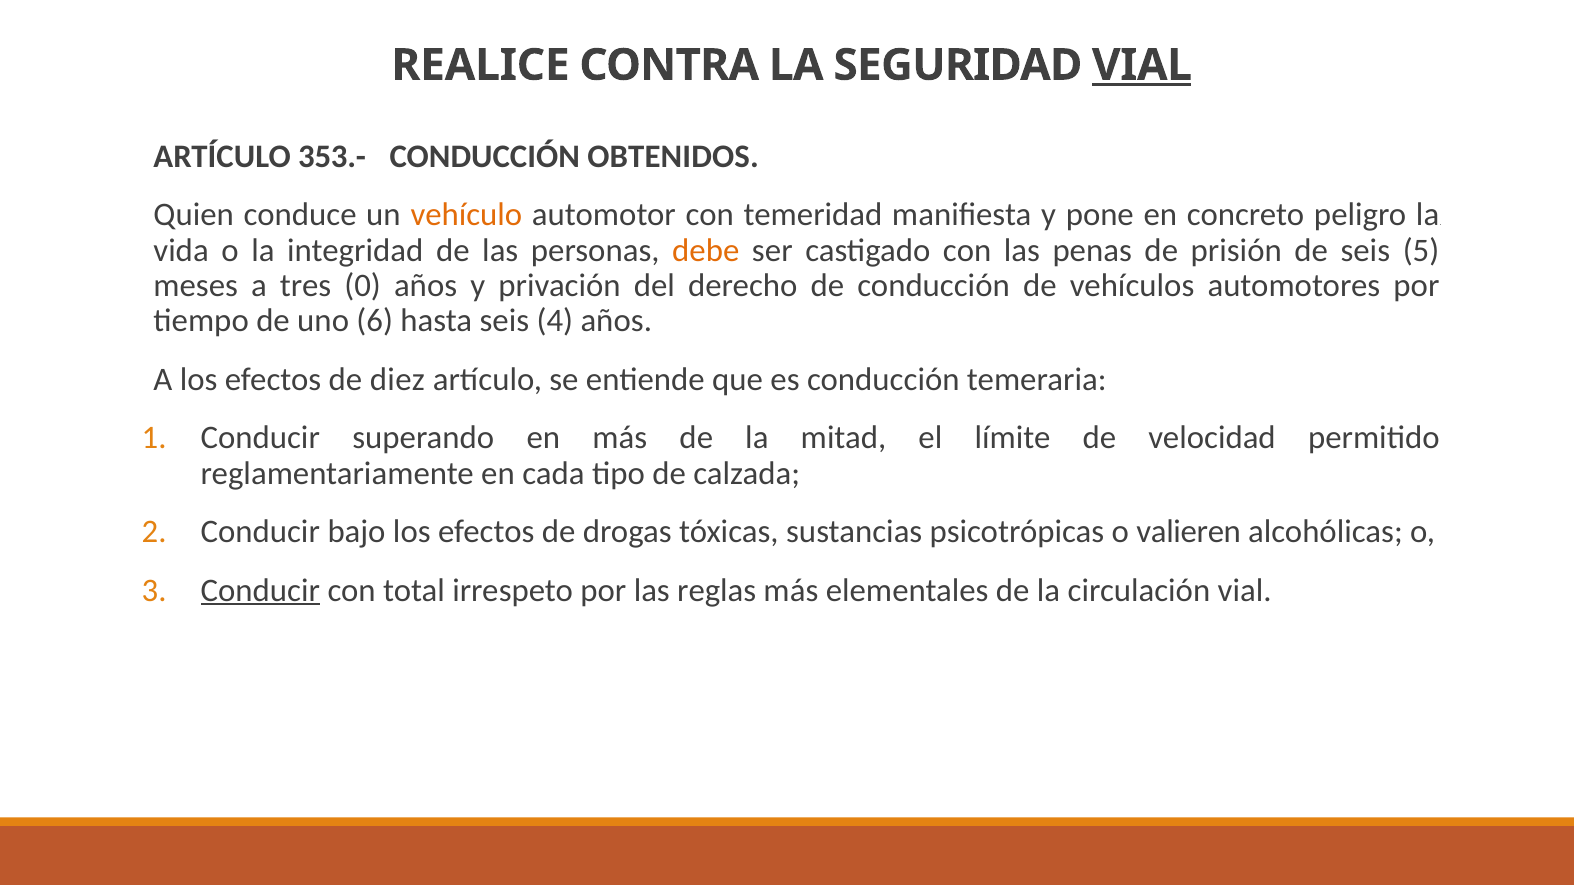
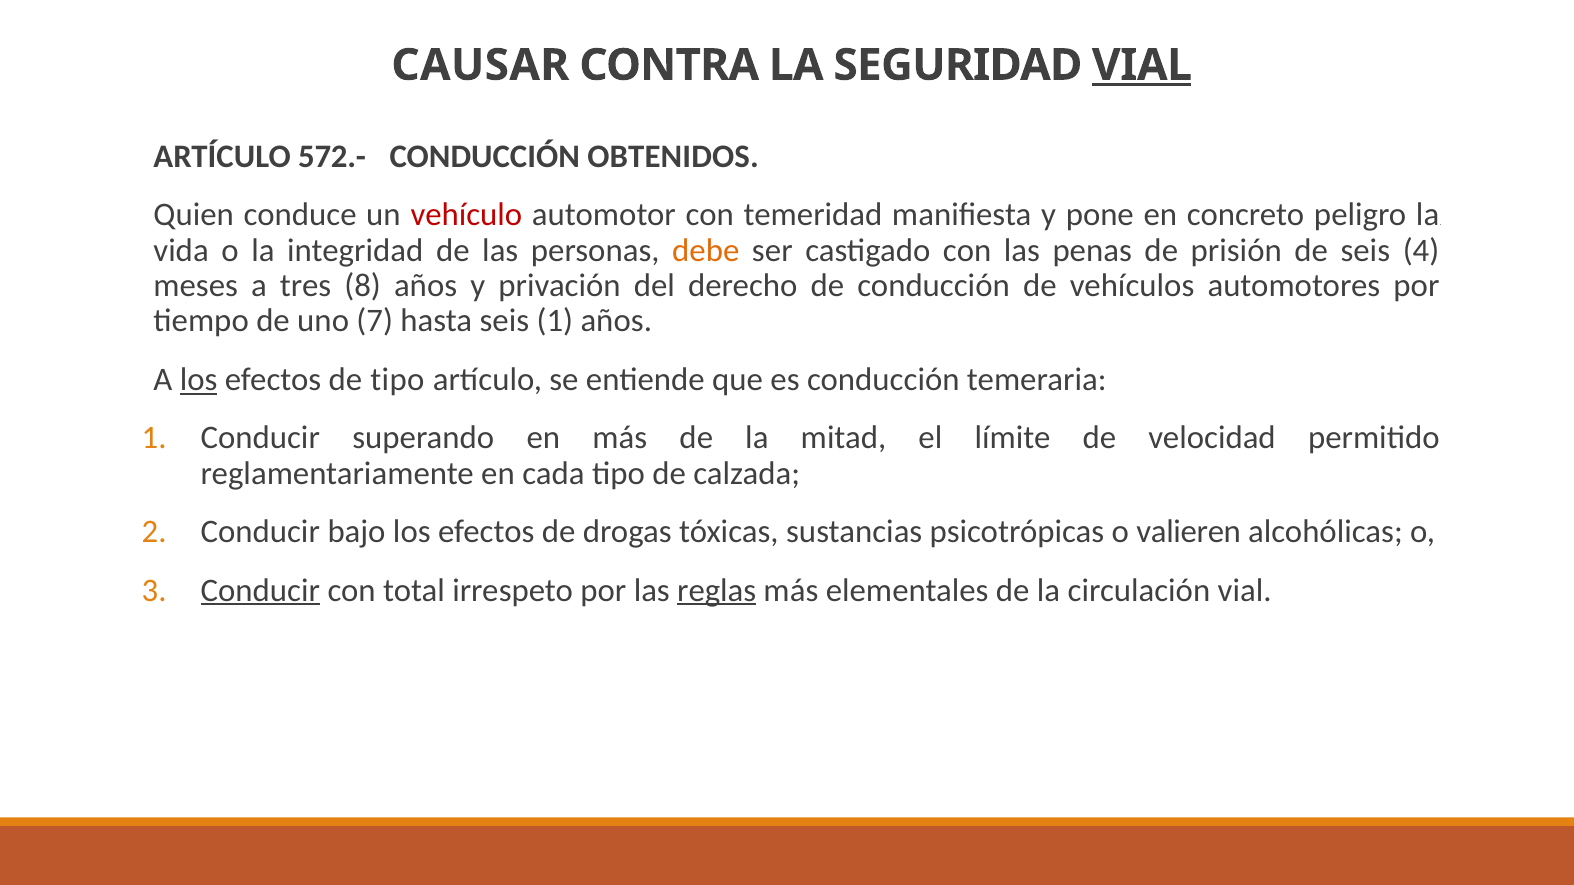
REALICE: REALICE -> CAUSAR (480, 65)
353.-: 353.- -> 572.- (332, 156)
vehículo colour: orange -> red (466, 215)
5: 5 -> 4 (1421, 250)
0: 0 -> 8 (363, 286)
6: 6 -> 7 (375, 321)
seis 4: 4 -> 1 (555, 321)
los underline: none -> present (199, 380)
de diez: diez -> tipo (397, 380)
reglas underline: none -> present (717, 590)
